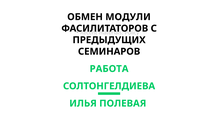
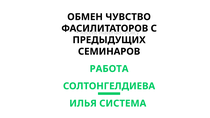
МОДУЛИ: МОДУЛИ -> ЧУВСТВО (128, 17)
ПОЛЕВАЯ: ПОЛЕВАЯ -> СИСТЕМА (123, 104)
